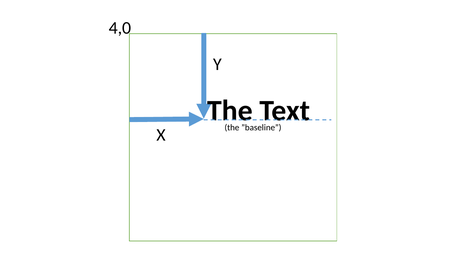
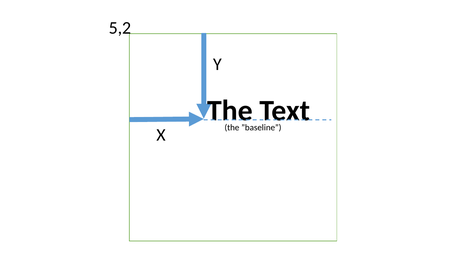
4,0: 4,0 -> 5,2 (120, 28)
